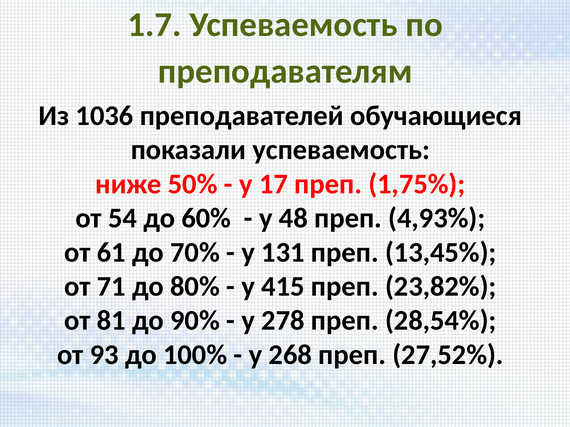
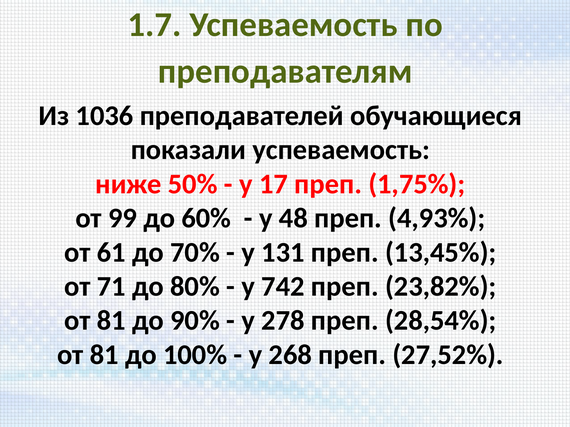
54: 54 -> 99 (123, 218)
415: 415 -> 742 (283, 287)
93: 93 -> 81 (104, 355)
